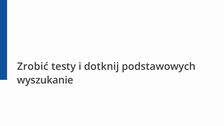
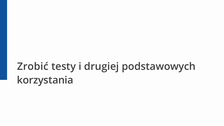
dotknij: dotknij -> drugiej (102, 67)
wyszukanie: wyszukanie -> korzystania (45, 80)
